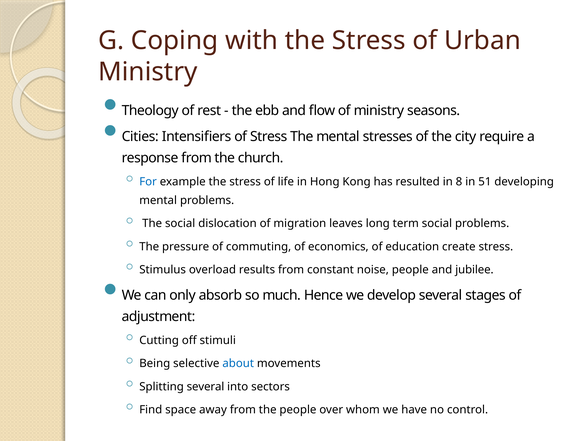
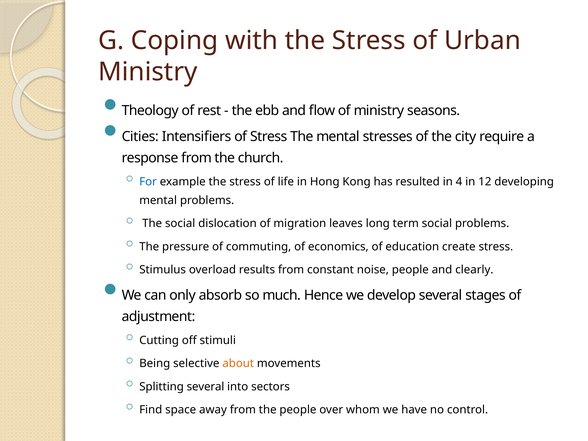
8: 8 -> 4 (459, 182)
51: 51 -> 12 (485, 182)
jubilee: jubilee -> clearly (474, 270)
about colour: blue -> orange (238, 364)
